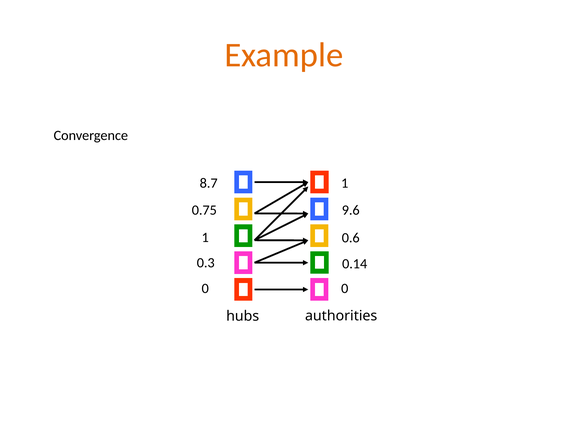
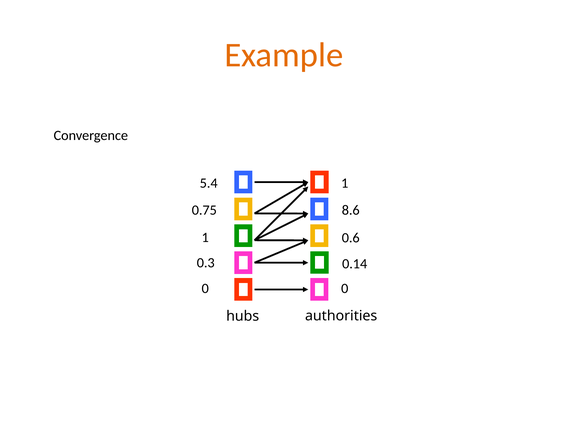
8.7: 8.7 -> 5.4 (209, 183)
9.6: 9.6 -> 8.6 (351, 210)
